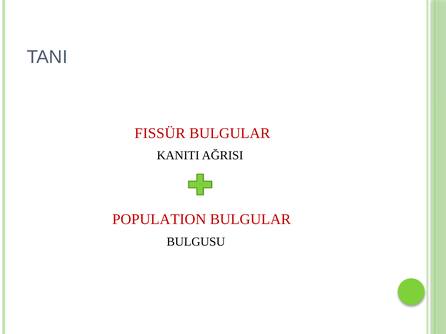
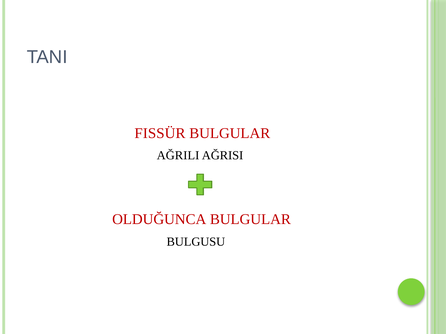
KANITI: KANITI -> AĞRILI (178, 156)
POPULATION: POPULATION -> OLDUĞUNCA (159, 220)
